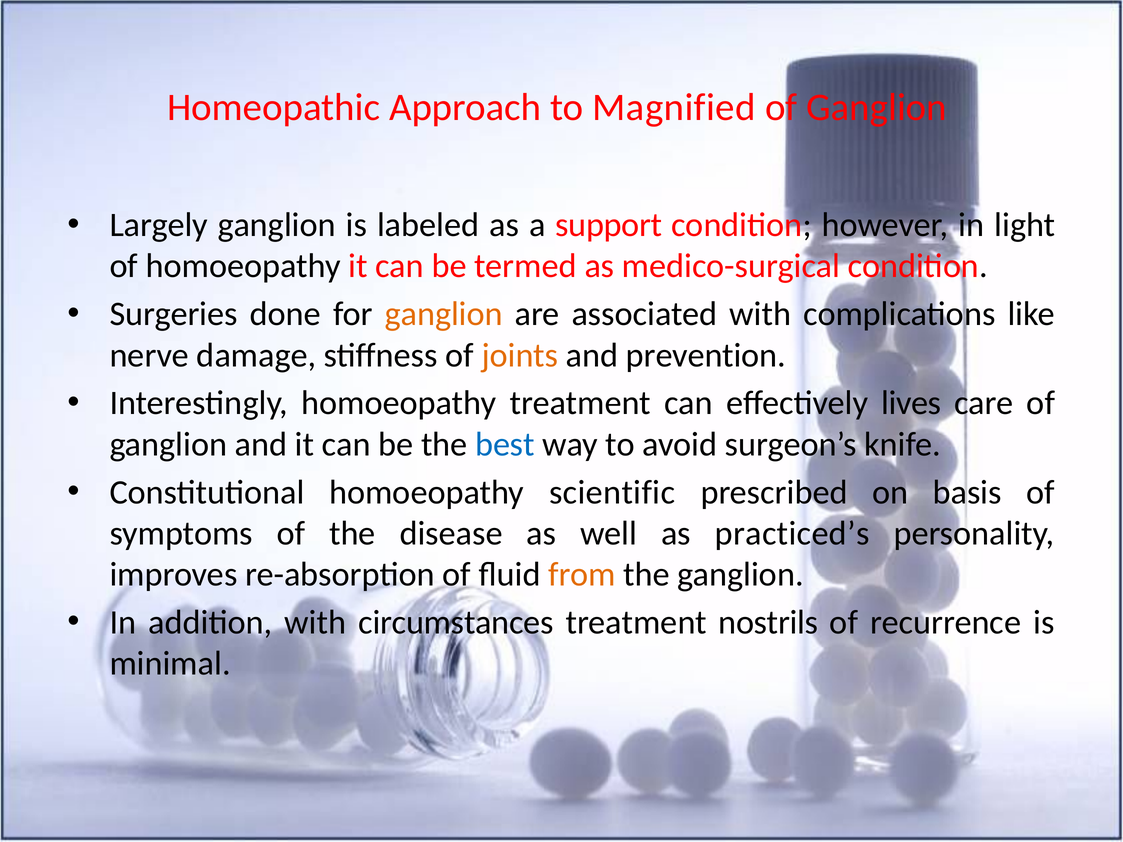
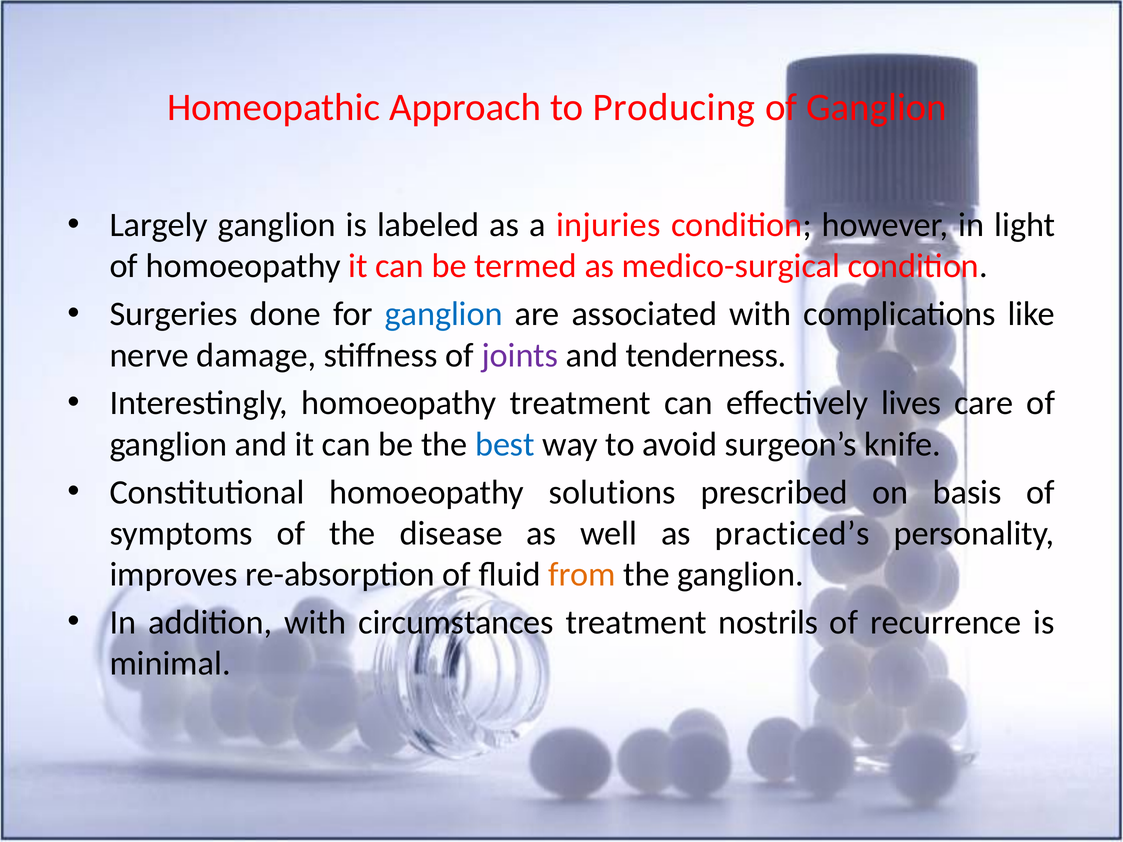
Magnified: Magnified -> Producing (674, 108)
support: support -> injuries (608, 225)
ganglion colour: orange -> blue (444, 314)
joints colour: orange -> purple (520, 355)
prevention: prevention -> tenderness (706, 355)
scientific: scientific -> solutions (612, 492)
